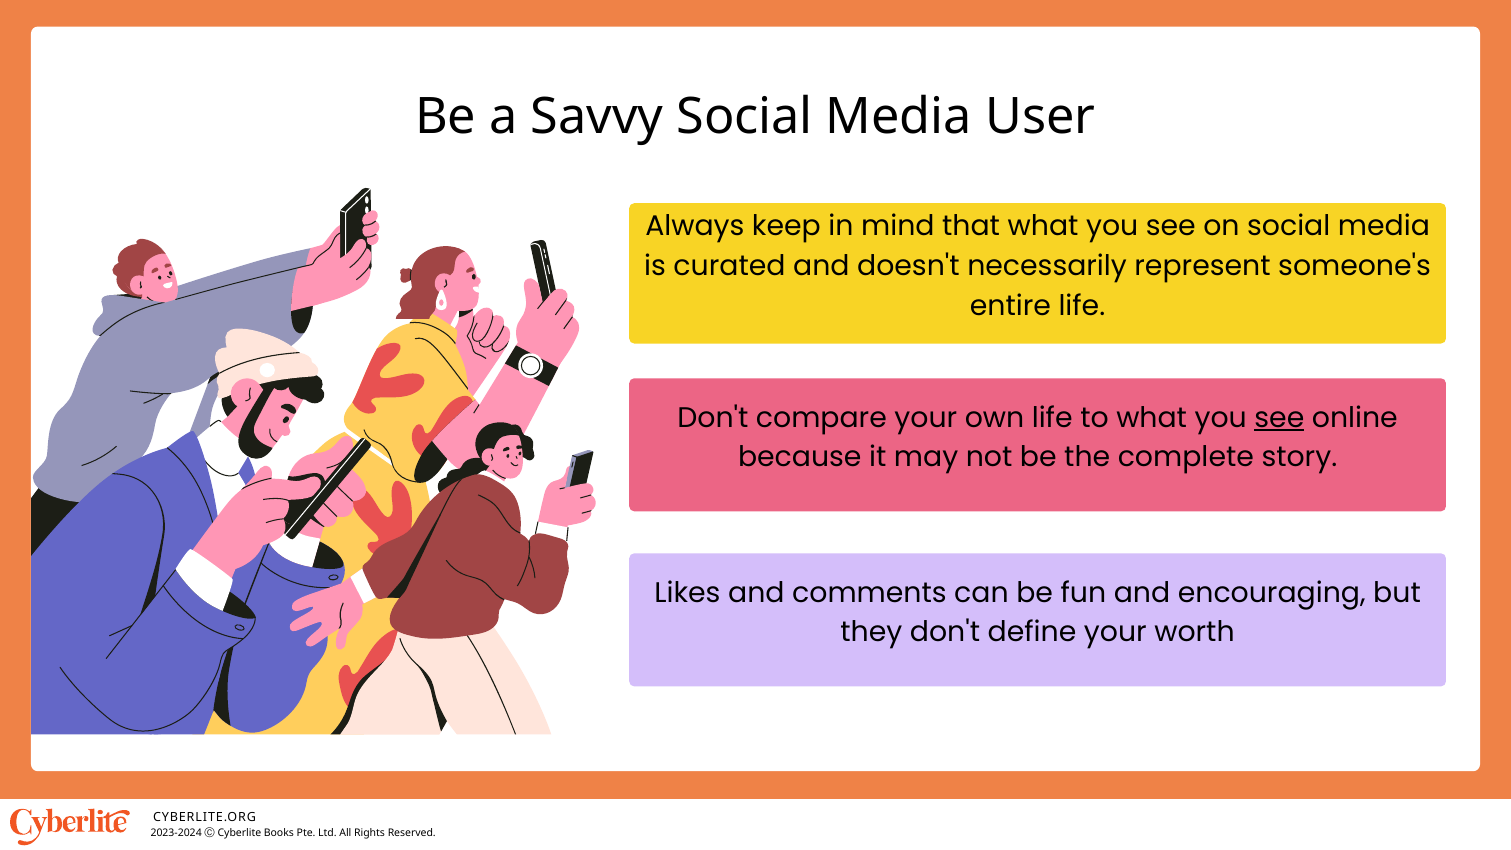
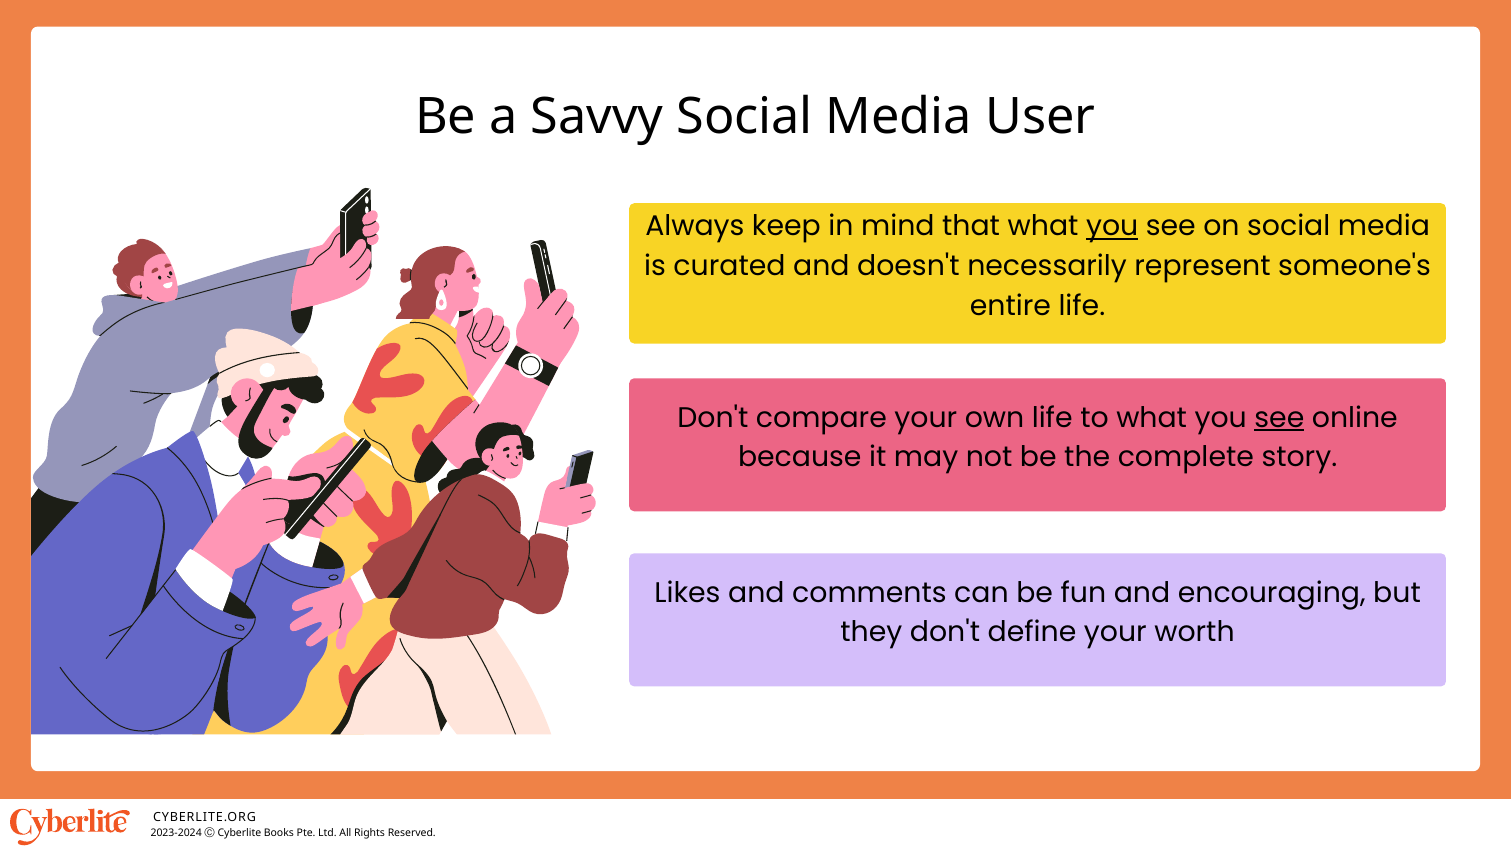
you underline: none -> present (1112, 227)
